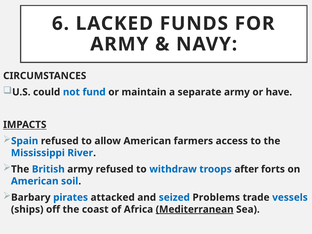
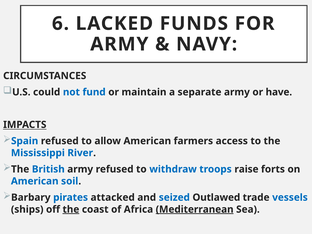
after: after -> raise (246, 169)
Problems: Problems -> Outlawed (216, 197)
the underline: none -> present (71, 209)
